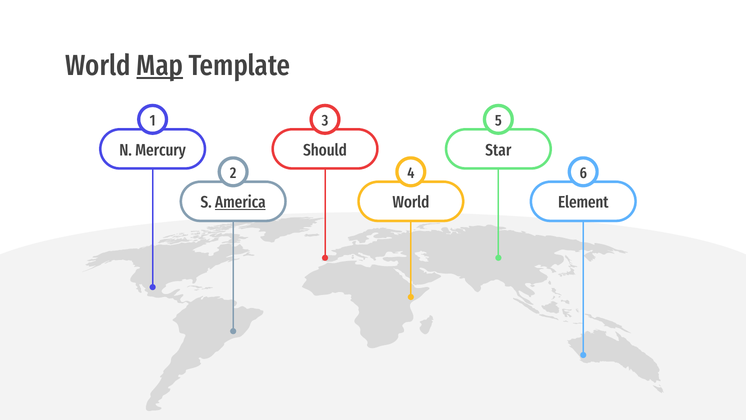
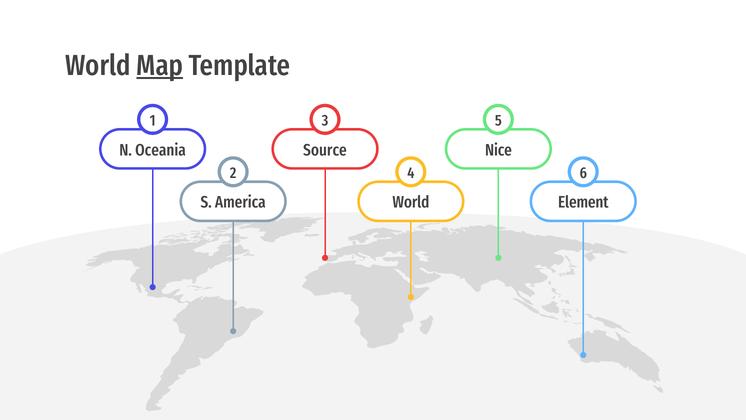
Mercury: Mercury -> Oceania (160, 150)
Should: Should -> Source (325, 150)
Star: Star -> Nice (498, 150)
America underline: present -> none (240, 202)
